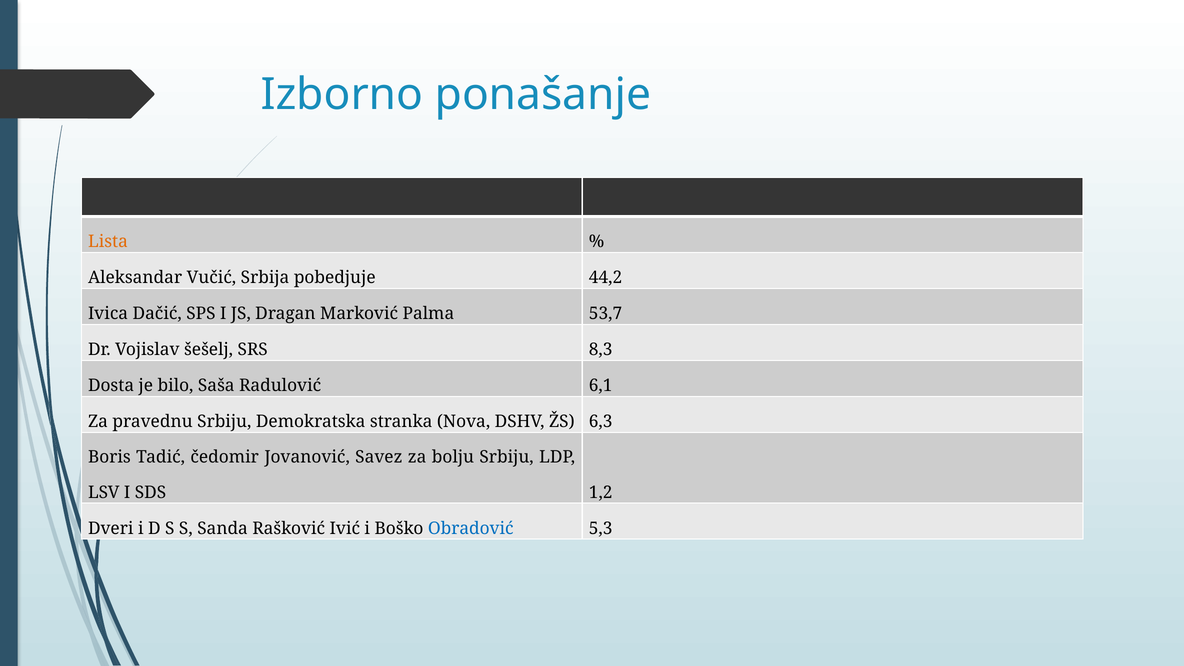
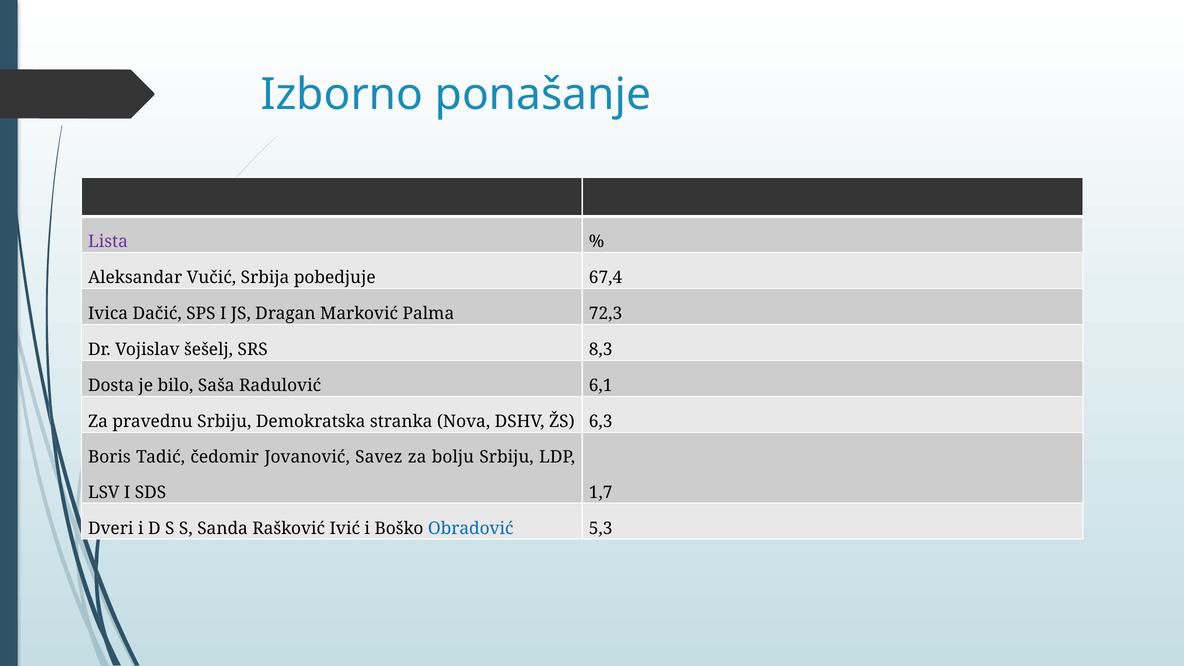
Lista colour: orange -> purple (108, 242)
44,2: 44,2 -> 67,4 (606, 278)
53,7: 53,7 -> 72,3 (606, 314)
1,2: 1,2 -> 1,7 (601, 492)
